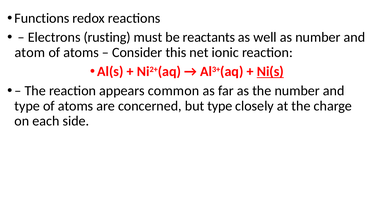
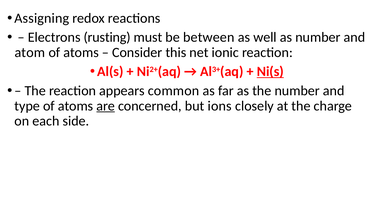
Functions: Functions -> Assigning (42, 18)
reactants: reactants -> between (209, 37)
are underline: none -> present (106, 106)
but type: type -> ions (220, 106)
